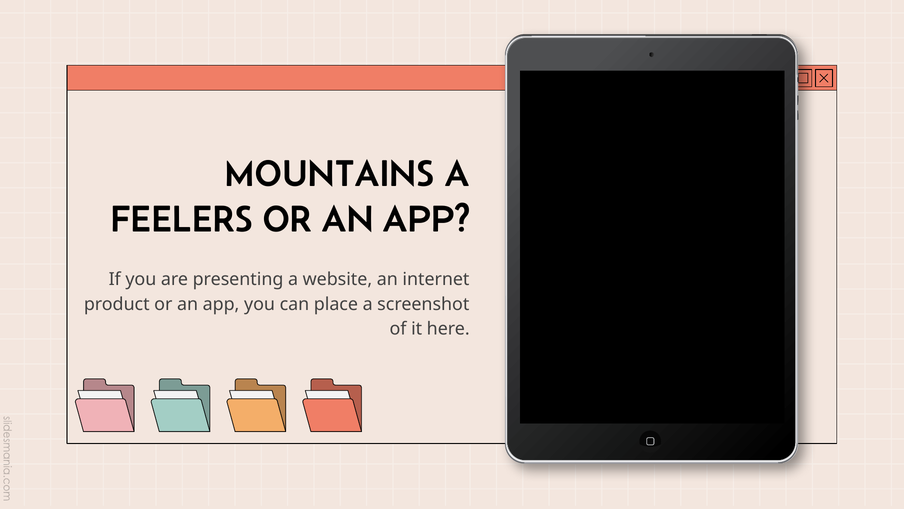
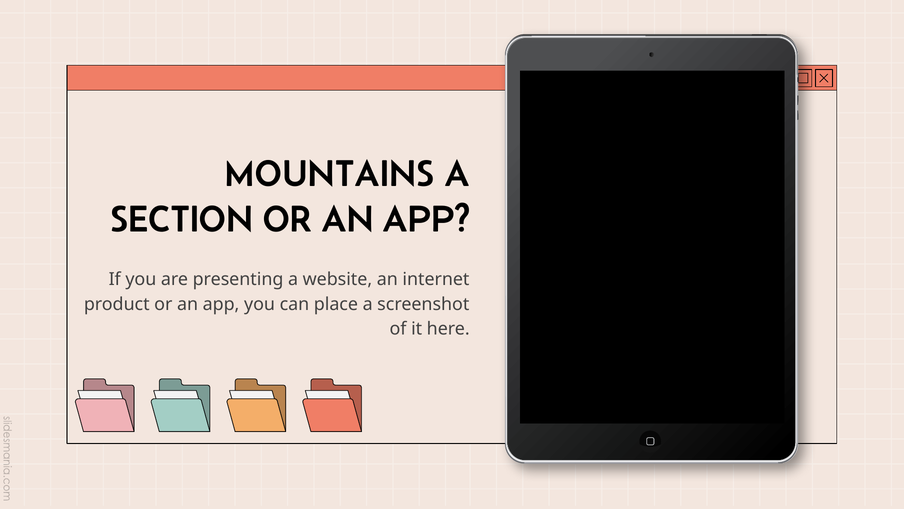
FEELERS: FEELERS -> SECTION (182, 219)
